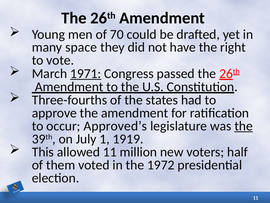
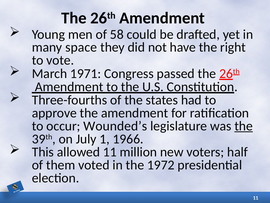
70: 70 -> 58 (117, 34)
1971 underline: present -> none (86, 73)
Approved’s: Approved’s -> Wounded’s (115, 126)
1919: 1919 -> 1966 (128, 139)
